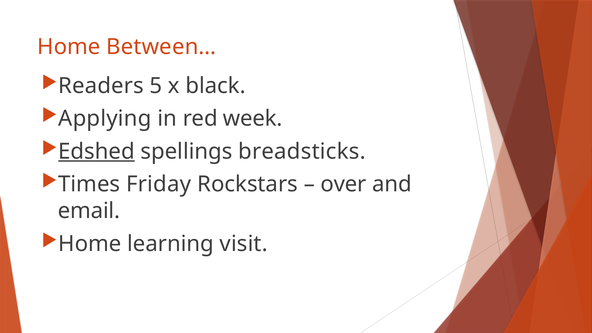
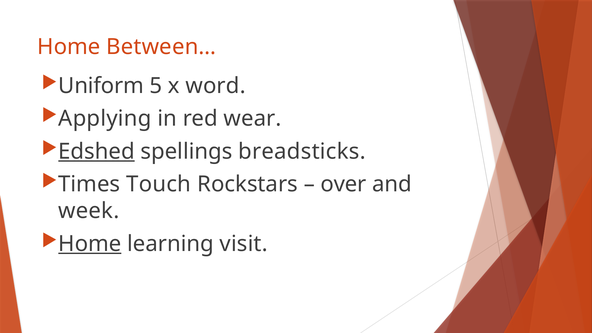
Readers: Readers -> Uniform (101, 86)
black: black -> word (216, 86)
week: week -> wear (252, 119)
Friday: Friday -> Touch (159, 184)
email: email -> week (89, 211)
Home underline: none -> present (90, 244)
